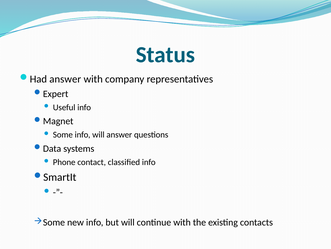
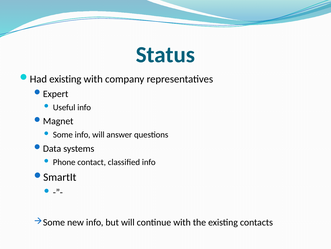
Had answer: answer -> existing (65, 79)
